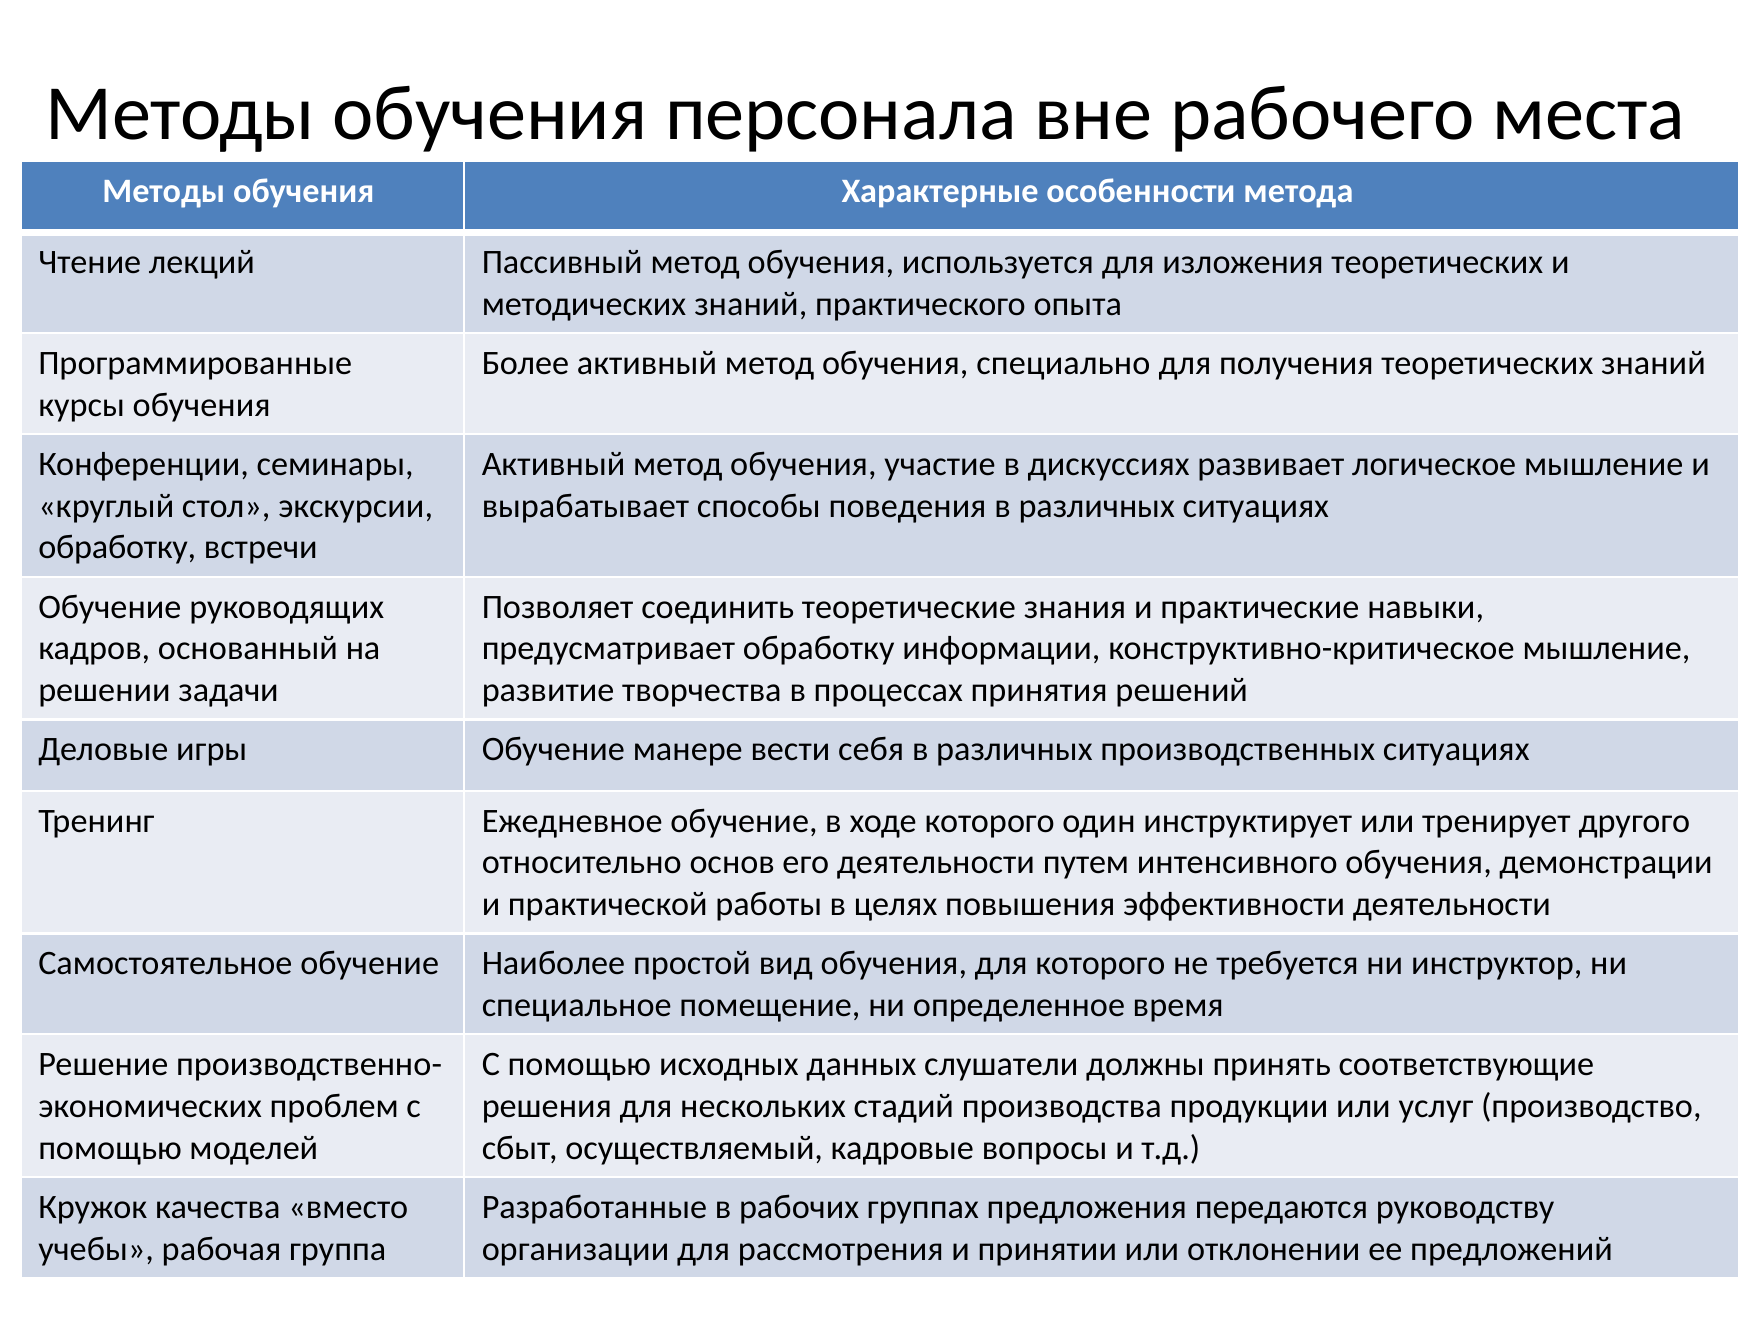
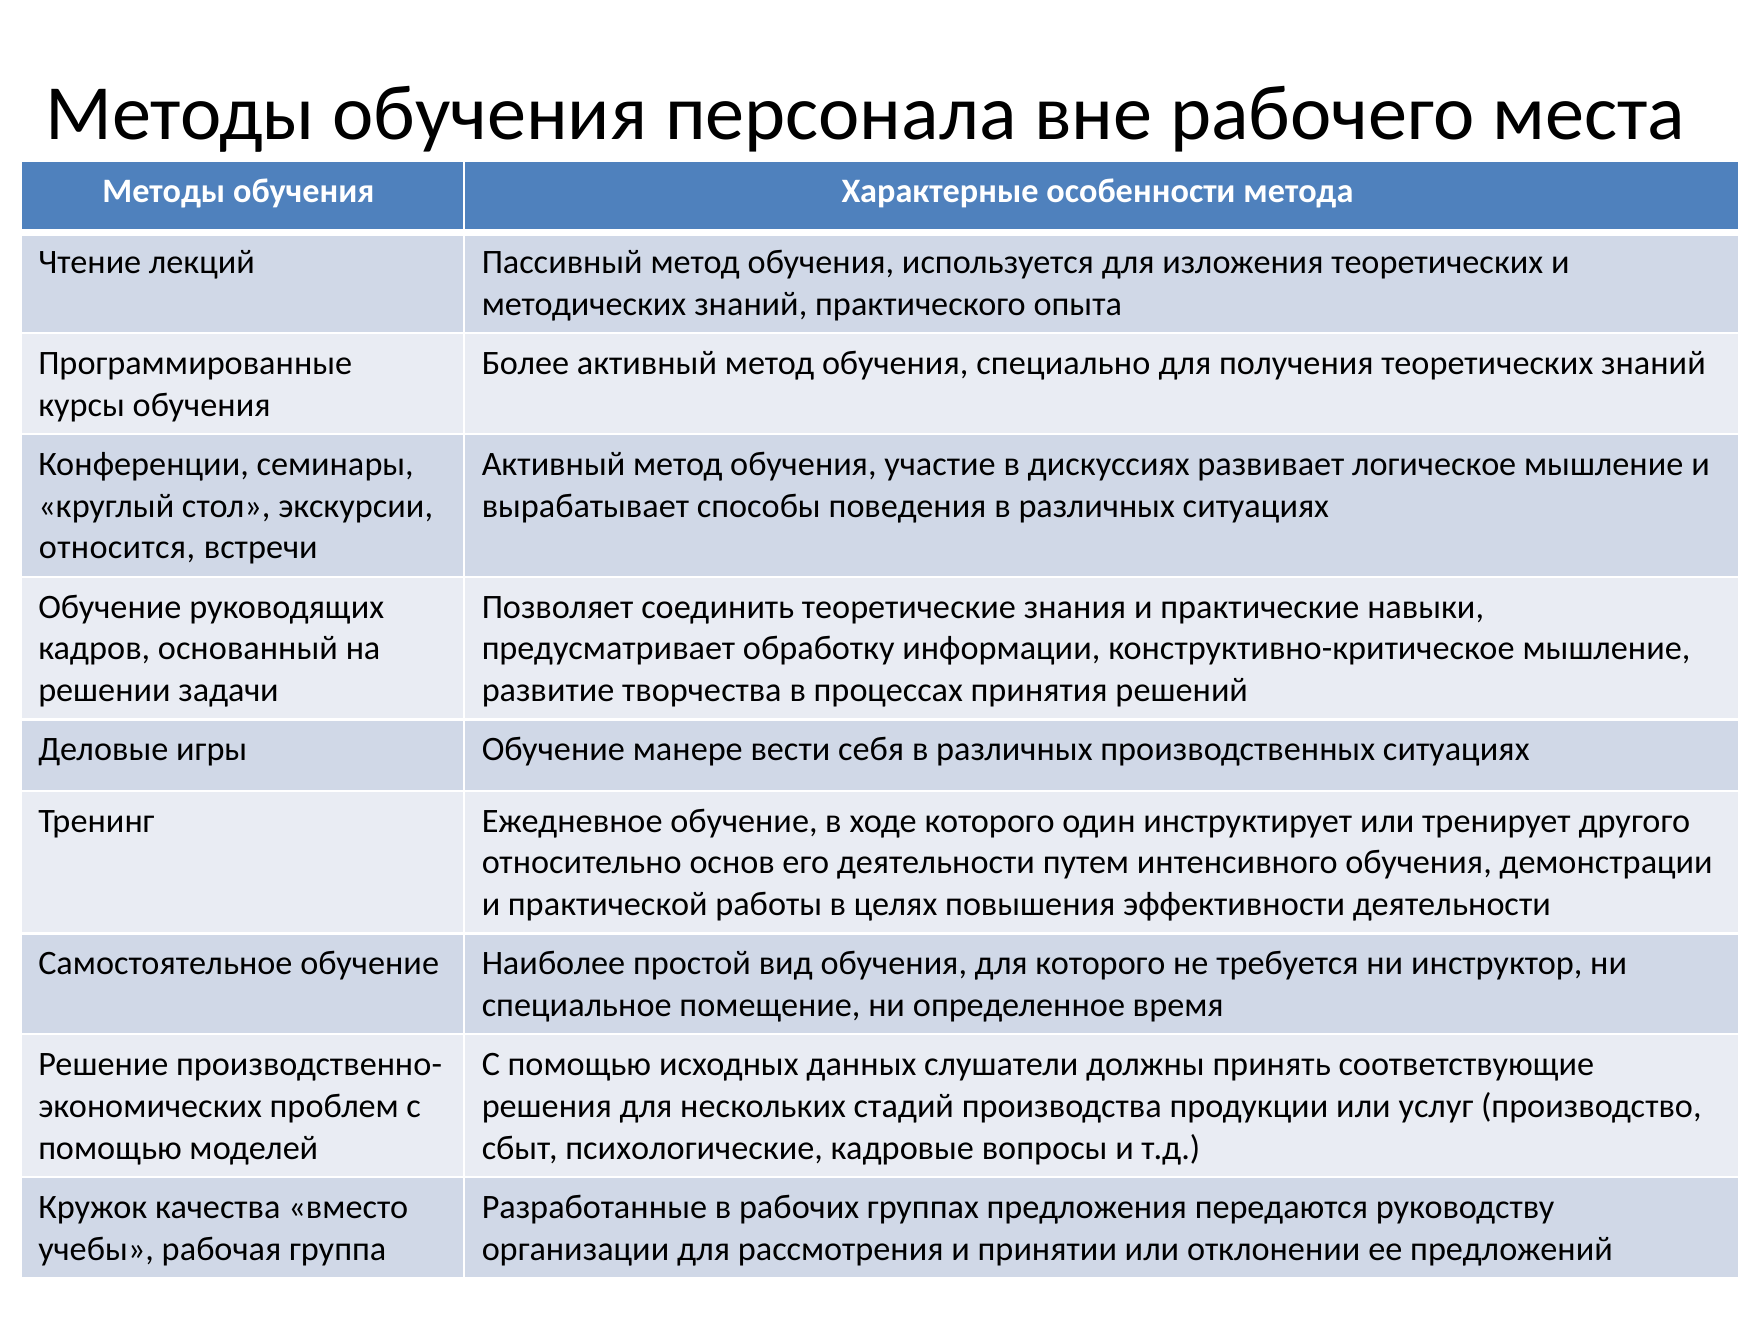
обработку: обработку -> относится (117, 548)
осуществляемый: осуществляемый -> психологические (694, 1148)
